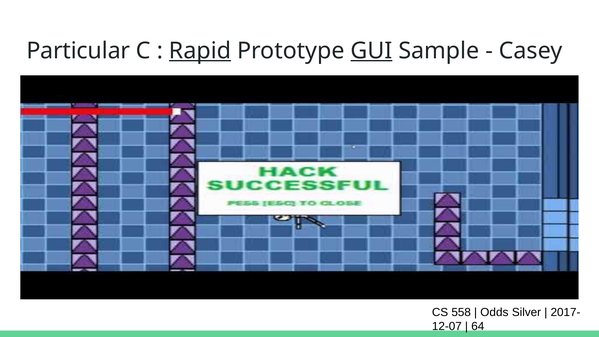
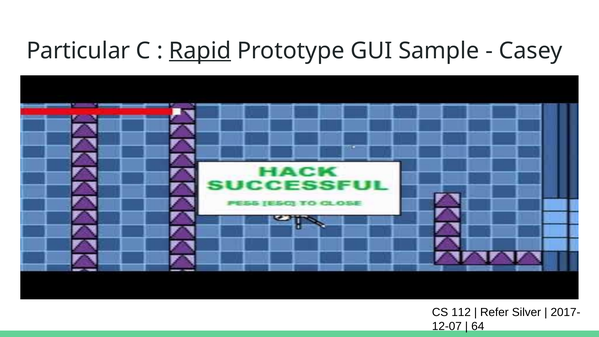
GUI underline: present -> none (371, 51)
558: 558 -> 112 (461, 312)
Odds: Odds -> Refer (494, 312)
